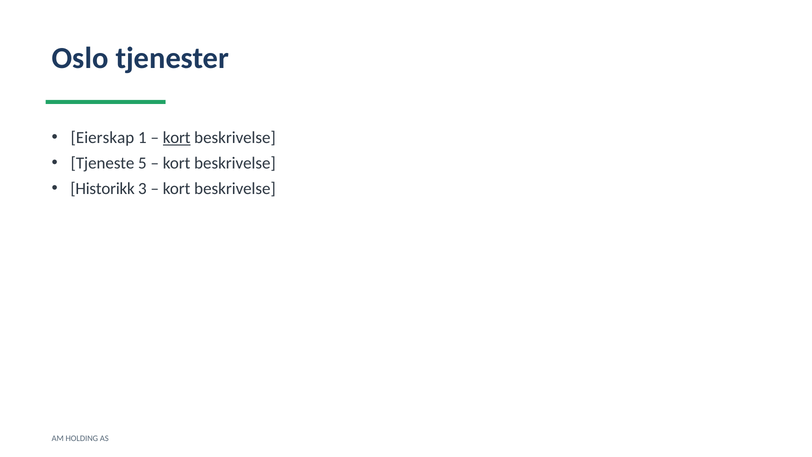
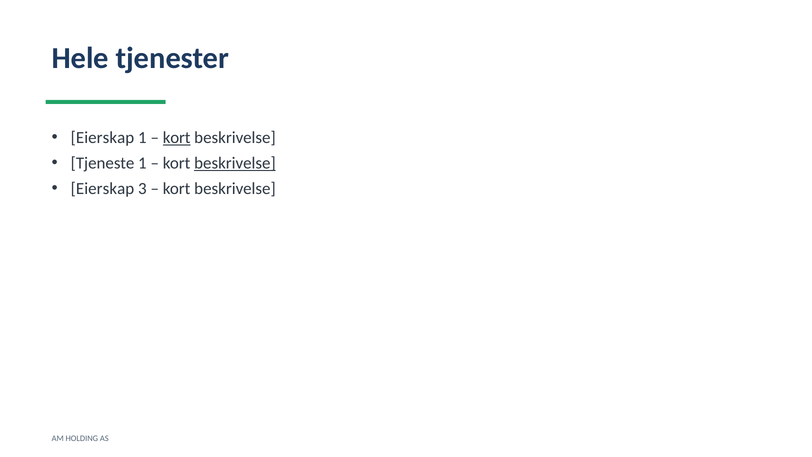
Oslo: Oslo -> Hele (80, 58)
Tjeneste 5: 5 -> 1 (142, 163)
beskrivelse underline: none -> present (235, 163)
Historikk: Historikk -> Eierskap (102, 188)
